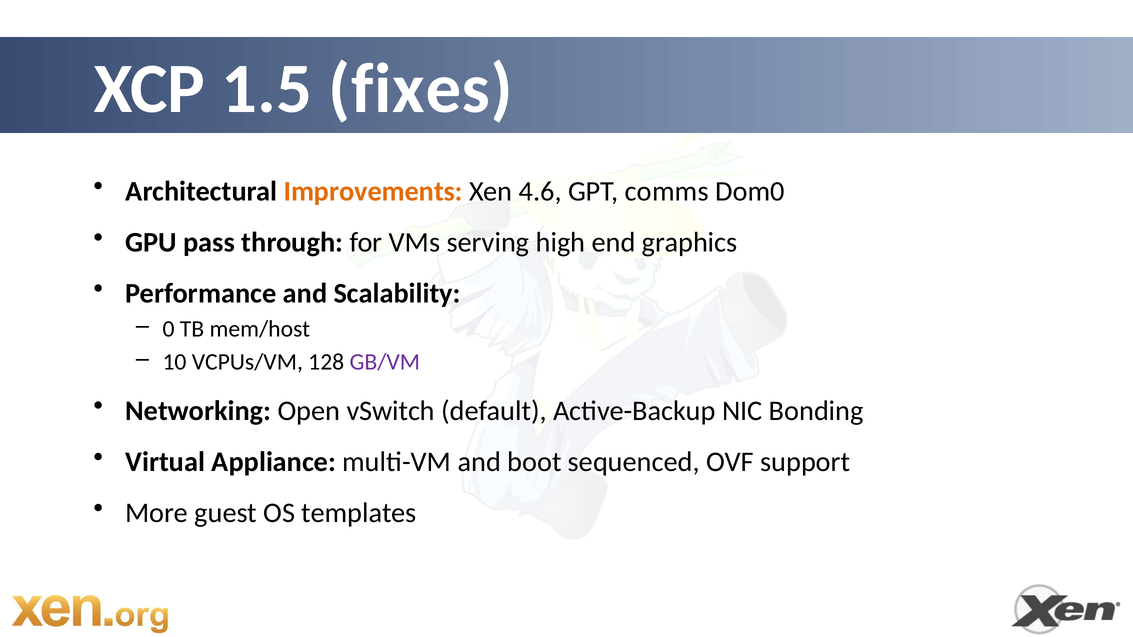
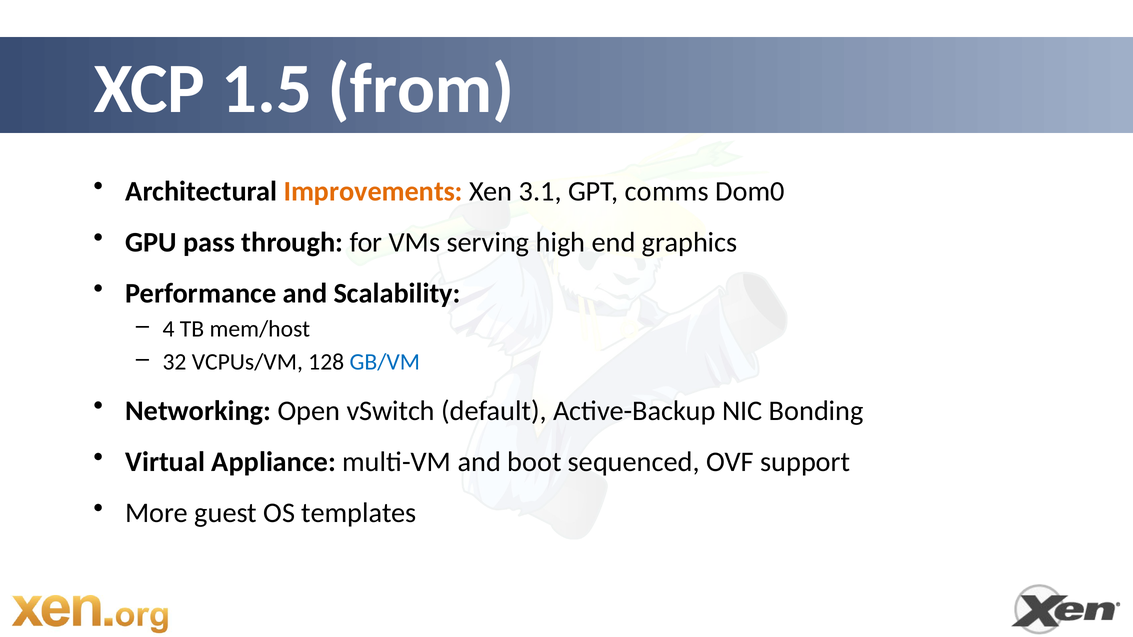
fixes: fixes -> from (421, 89)
4.6: 4.6 -> 3.1 (540, 191)
0: 0 -> 4 (169, 329)
10: 10 -> 32 (175, 362)
GB/VM colour: purple -> blue (385, 362)
